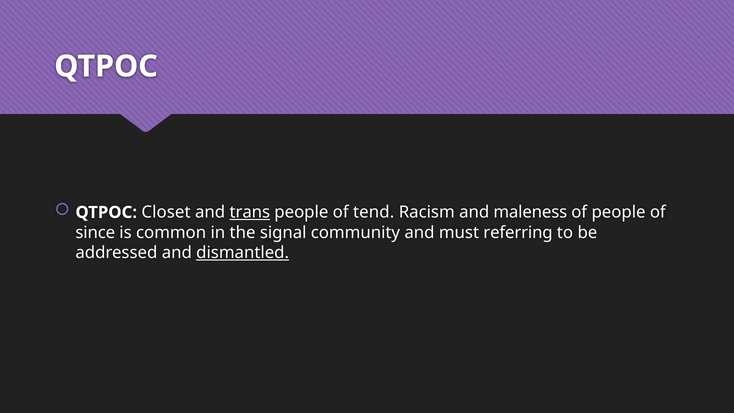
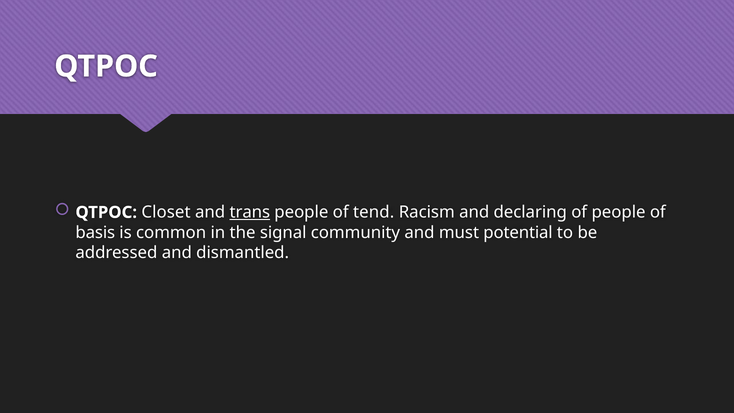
maleness: maleness -> declaring (530, 212)
since: since -> basis (95, 232)
referring: referring -> potential (518, 232)
dismantled underline: present -> none (243, 253)
